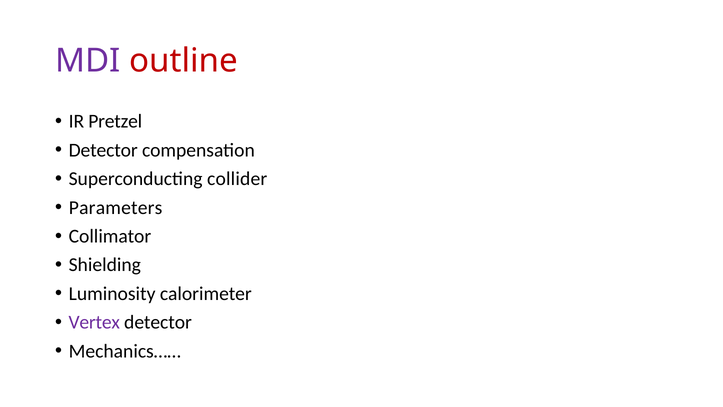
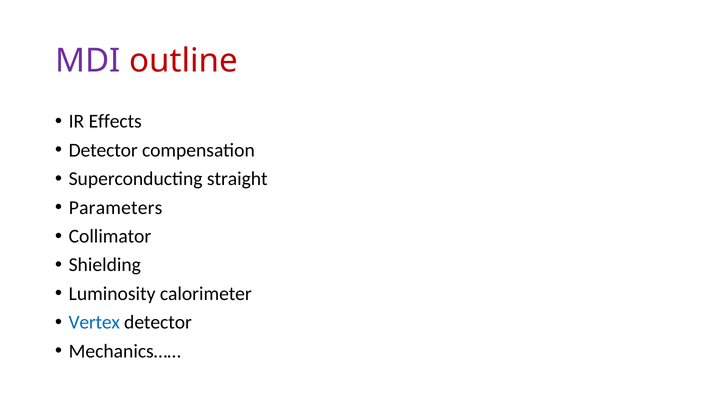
Pretzel: Pretzel -> Effects (115, 121)
collider: collider -> straight (237, 179)
Vertex colour: purple -> blue (94, 322)
